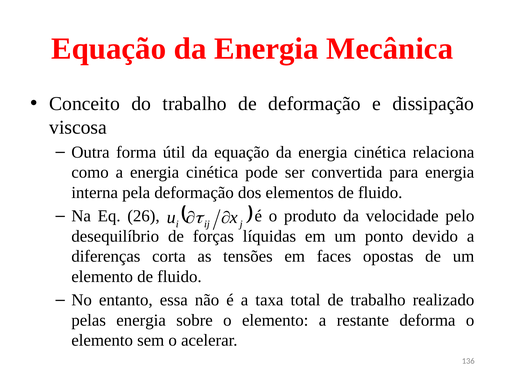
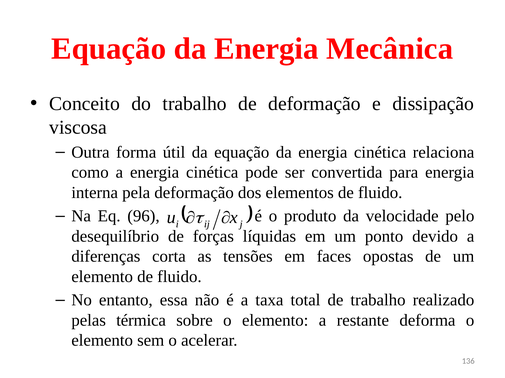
26: 26 -> 96 (144, 217)
pelas energia: energia -> térmica (141, 321)
